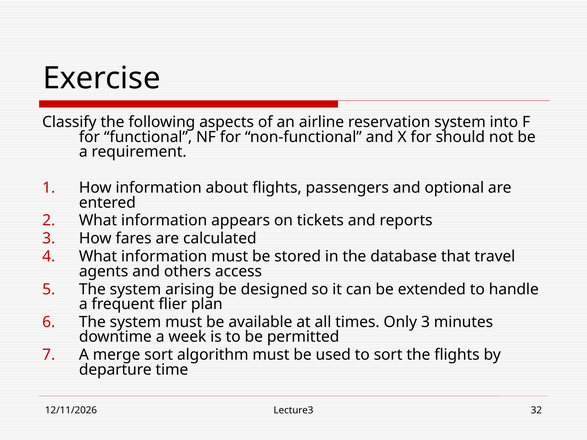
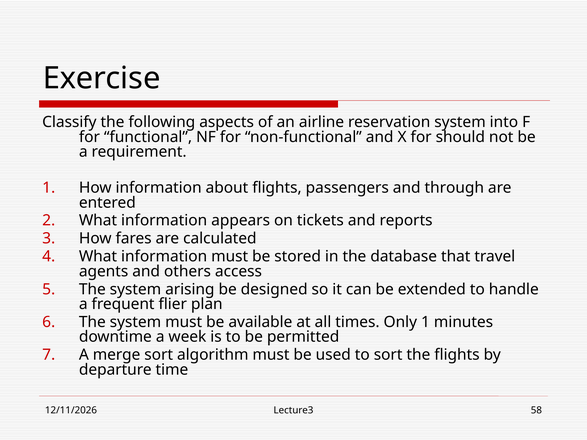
optional: optional -> through (454, 188)
Only 3: 3 -> 1 (426, 322)
32: 32 -> 58 (536, 410)
